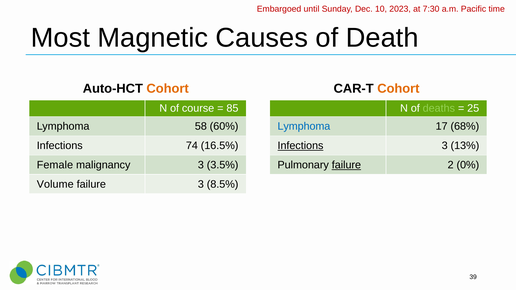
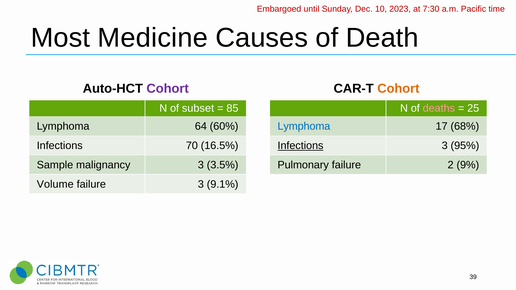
Magnetic: Magnetic -> Medicine (153, 38)
Cohort colour: orange -> purple (168, 89)
course: course -> subset (198, 108)
deaths colour: light green -> pink (439, 108)
58: 58 -> 64 (201, 126)
74: 74 -> 70 (192, 146)
13%: 13% -> 95% (465, 146)
Female: Female -> Sample (55, 165)
failure underline: present -> none (346, 165)
0%: 0% -> 9% (468, 165)
8.5%: 8.5% -> 9.1% (223, 184)
